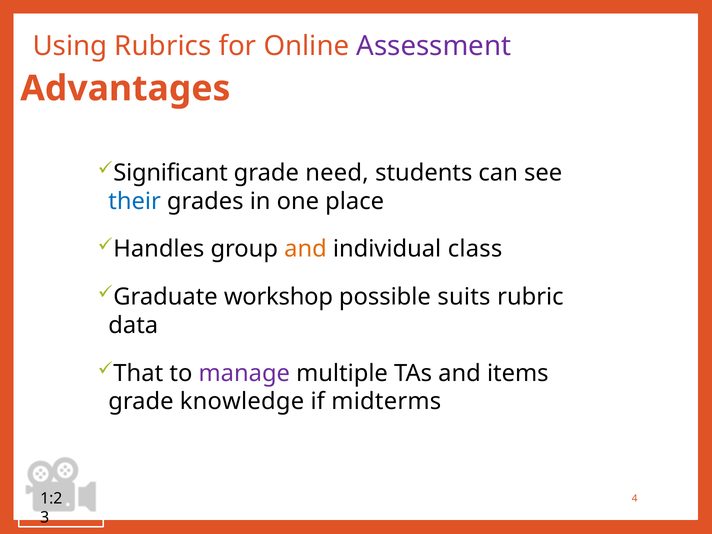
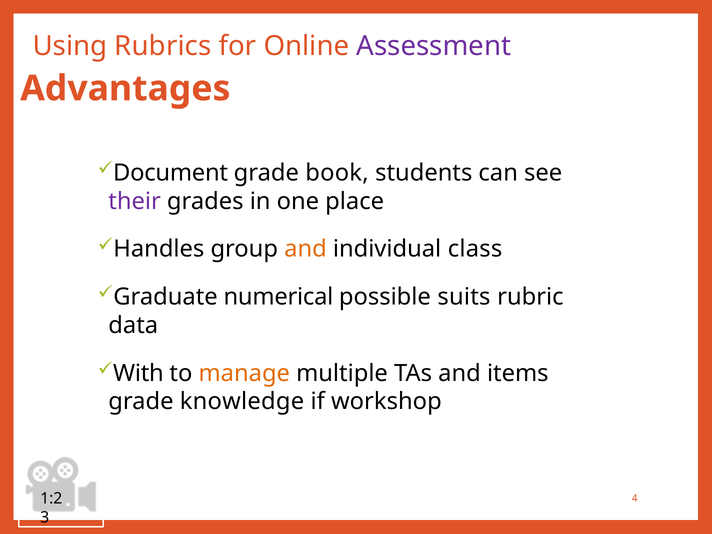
Significant: Significant -> Document (171, 173)
need: need -> book (337, 173)
their colour: blue -> purple (135, 201)
workshop: workshop -> numerical (278, 297)
That: That -> With (138, 373)
manage colour: purple -> orange (244, 373)
midterms: midterms -> workshop (386, 402)
